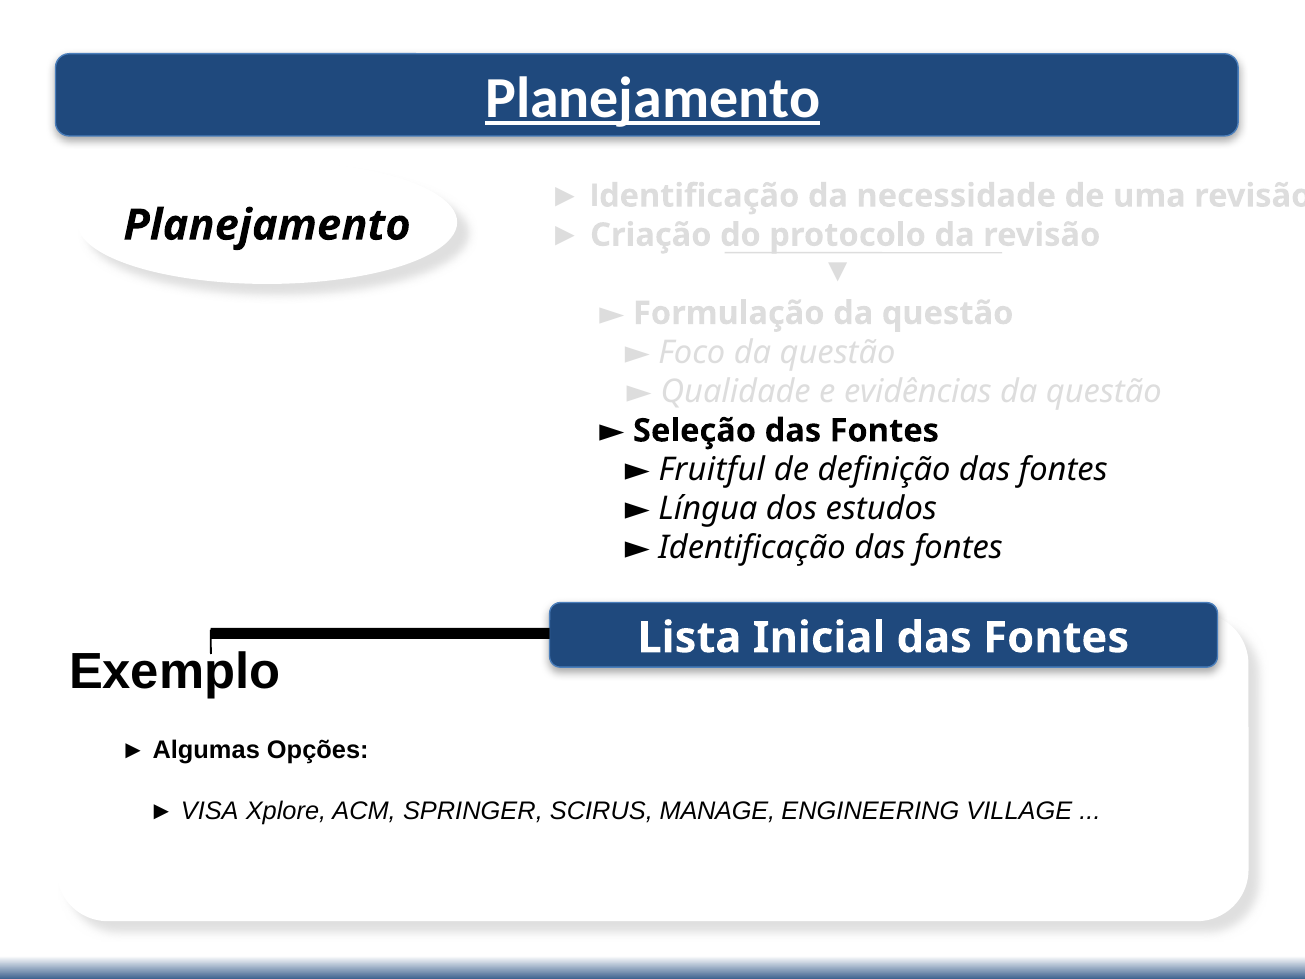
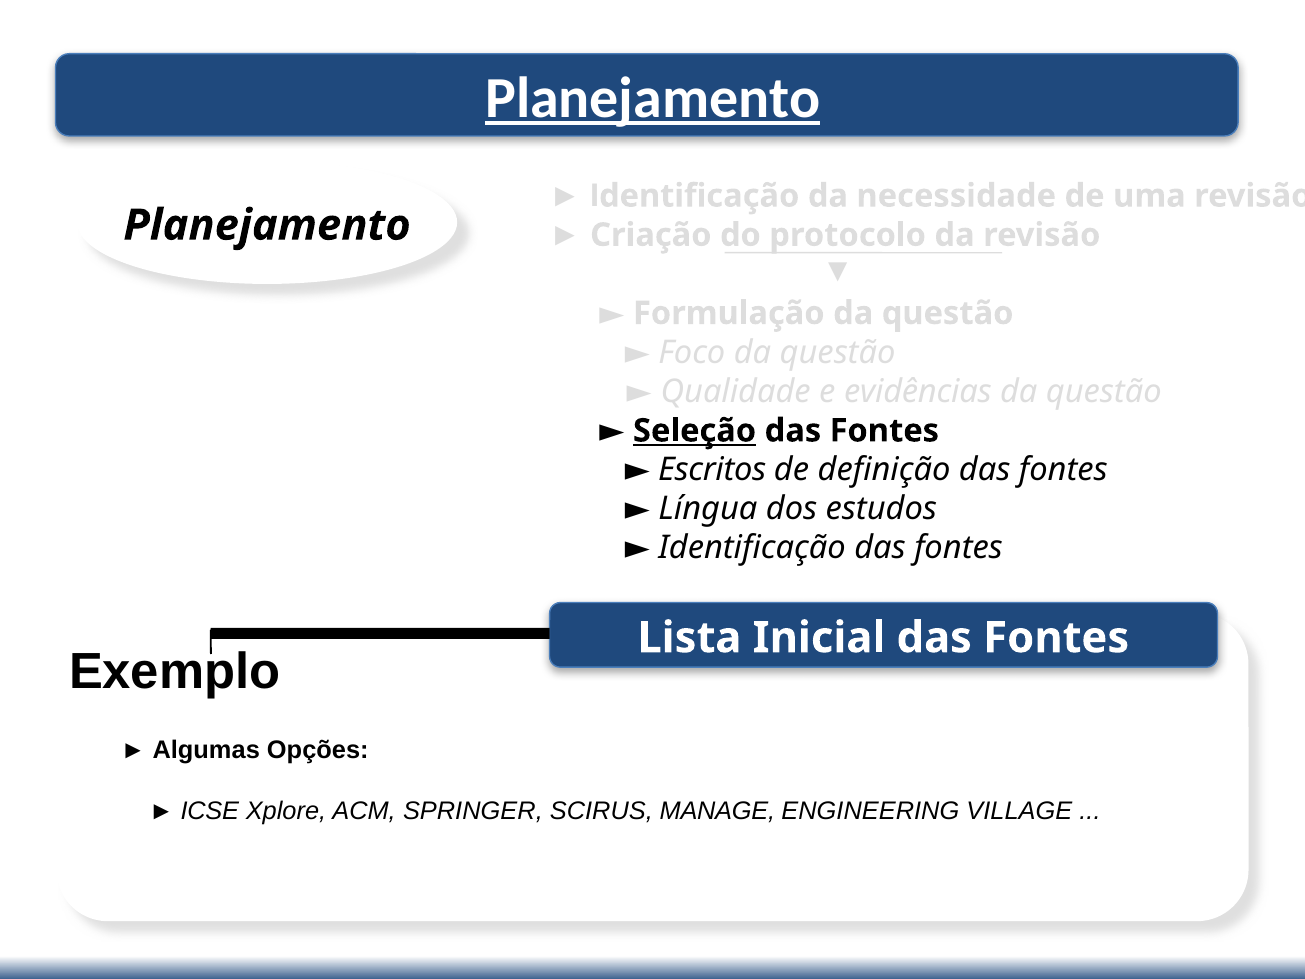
Seleção underline: none -> present (695, 431)
Fruitful: Fruitful -> Escritos (712, 470)
VISA: VISA -> ICSE (210, 811)
